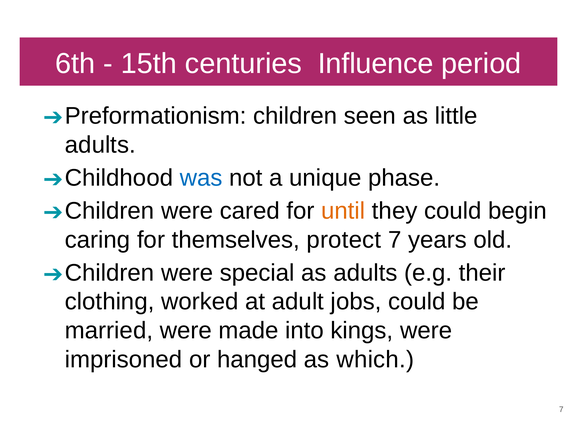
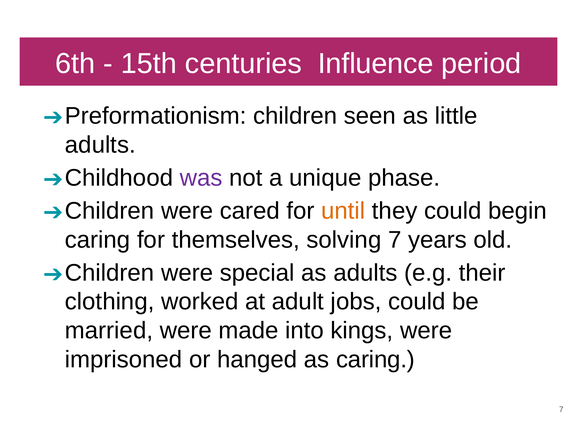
was colour: blue -> purple (201, 178)
protect: protect -> solving (344, 240)
as which: which -> caring (375, 359)
